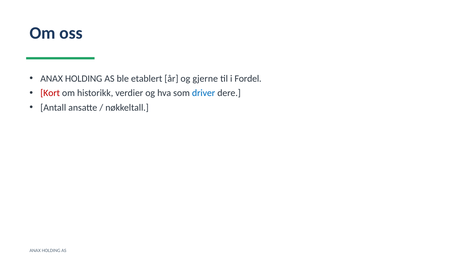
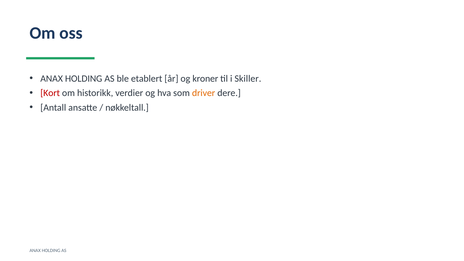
gjerne: gjerne -> kroner (205, 79)
Fordel: Fordel -> Skiller (248, 79)
driver colour: blue -> orange (204, 93)
